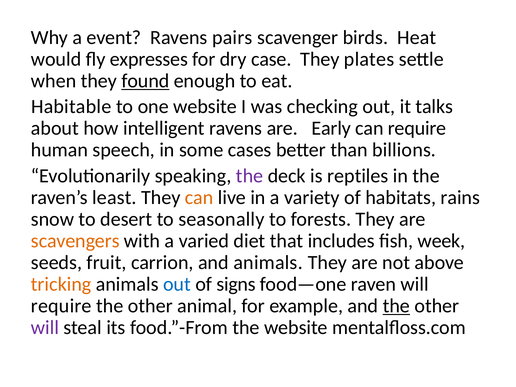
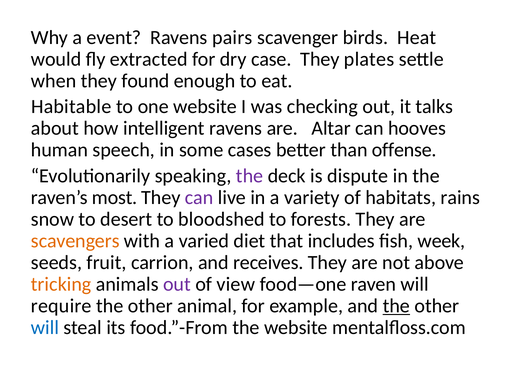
expresses: expresses -> extracted (149, 59)
found underline: present -> none (145, 81)
Early: Early -> Altar (331, 128)
can require: require -> hooves (417, 128)
billions: billions -> offense (404, 150)
reptiles: reptiles -> dispute (358, 176)
least: least -> most (115, 198)
can colour: orange -> purple (199, 198)
seasonally: seasonally -> bloodshed (222, 219)
and animals: animals -> receives (268, 263)
out colour: blue -> purple (177, 284)
signs: signs -> view (236, 284)
will colour: purple -> blue (45, 328)
